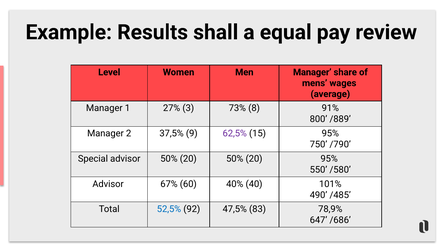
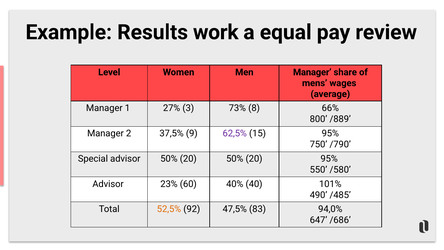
shall: shall -> work (216, 32)
91%: 91% -> 66% (330, 108)
67%: 67% -> 23% (169, 184)
52,5% colour: blue -> orange (169, 209)
78,9%: 78,9% -> 94,0% (330, 209)
